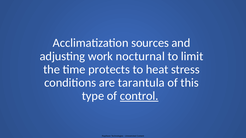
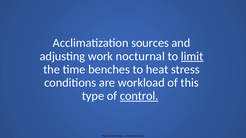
limit underline: none -> present (192, 56)
protects: protects -> benches (109, 70)
tarantula: tarantula -> workload (141, 83)
